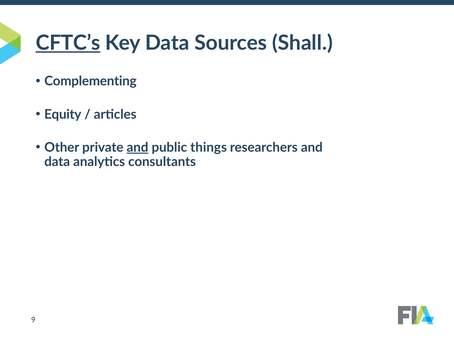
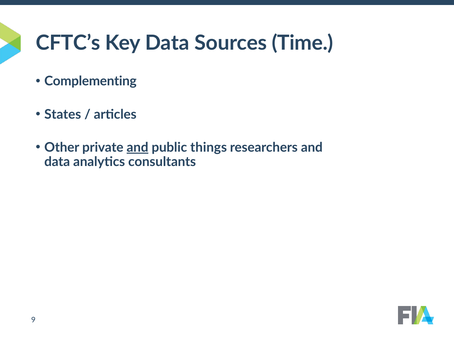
CFTC’s underline: present -> none (68, 43)
Shall: Shall -> Time (302, 43)
Equity: Equity -> States (63, 115)
